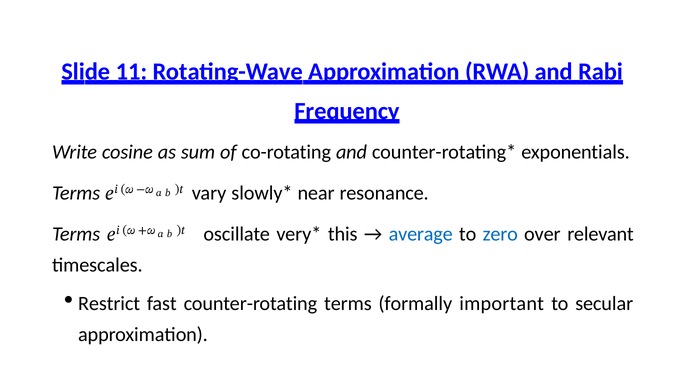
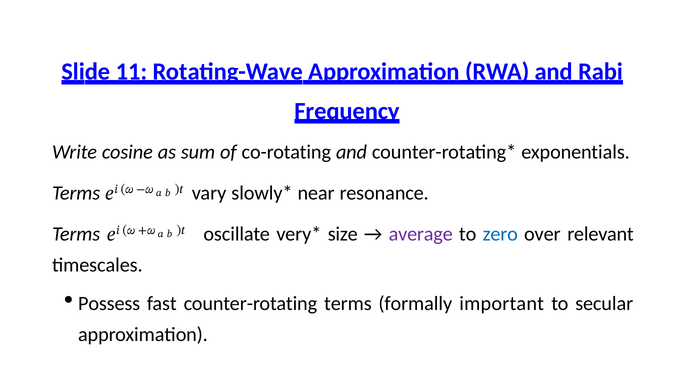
this: this -> size (343, 234)
average colour: blue -> purple (421, 234)
Restrict: Restrict -> Possess (109, 304)
